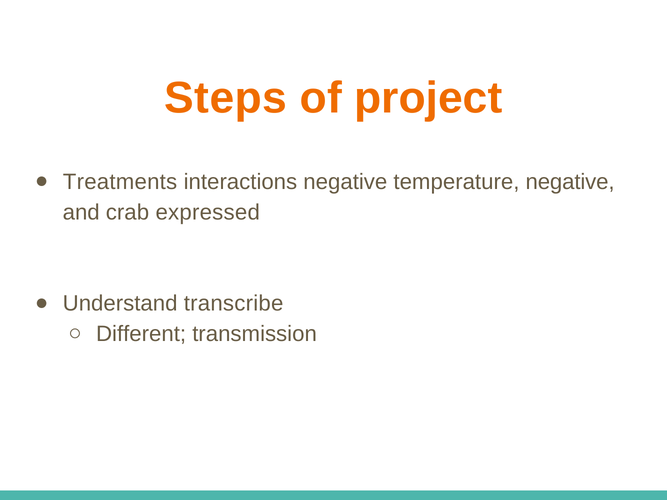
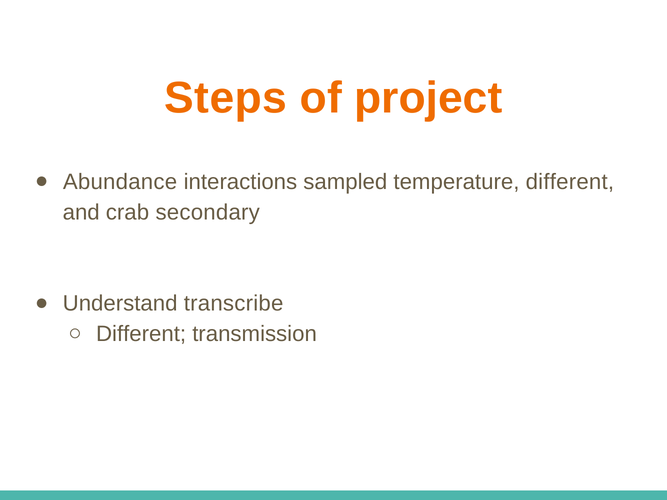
Treatments: Treatments -> Abundance (120, 182)
interactions negative: negative -> sampled (345, 182)
temperature negative: negative -> different (570, 182)
expressed: expressed -> secondary (208, 213)
